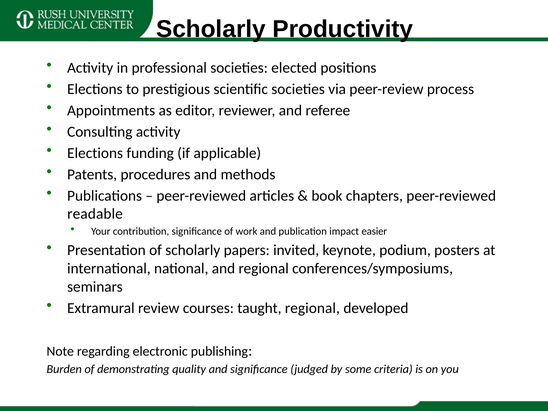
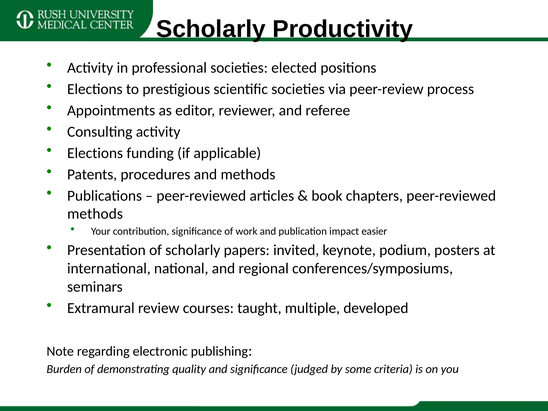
readable: readable -> methods (95, 214)
taught regional: regional -> multiple (312, 308)
